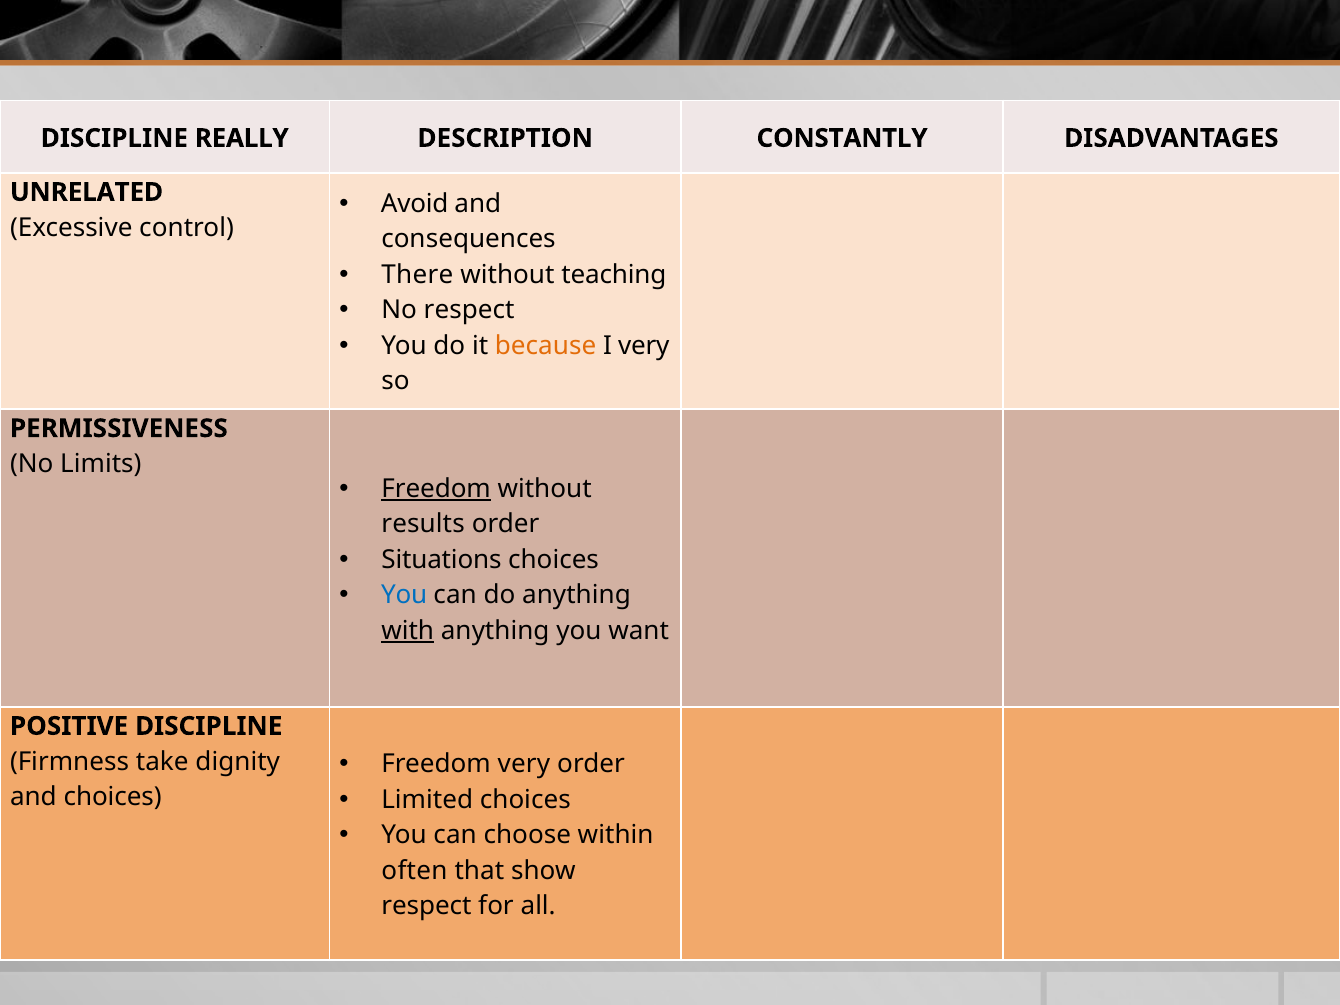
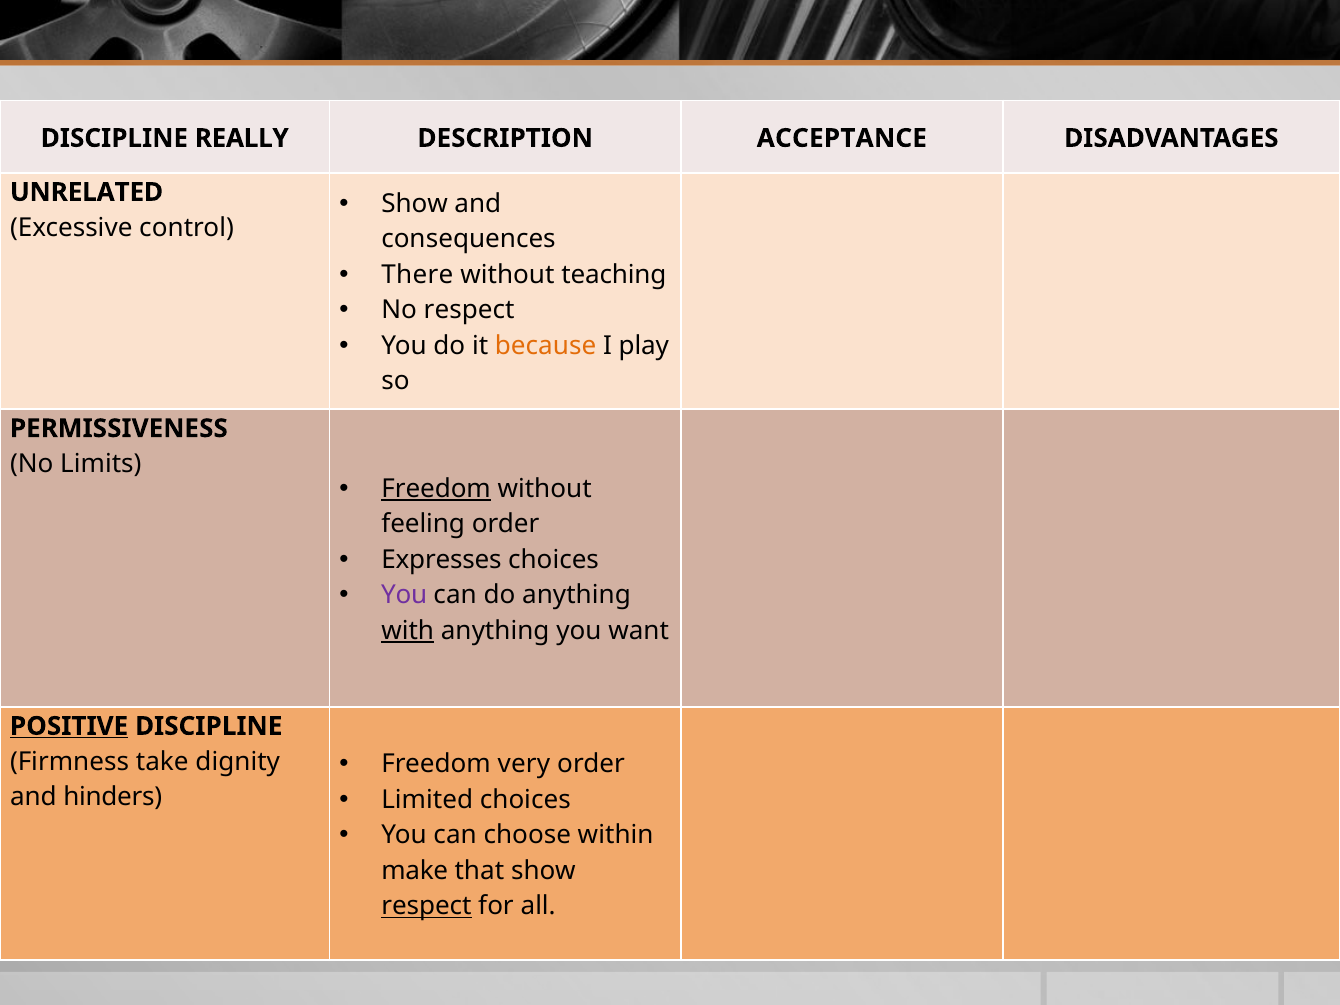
CONSTANTLY: CONSTANTLY -> ACCEPTANCE (842, 138)
Avoid: Avoid -> Show (415, 204)
I very: very -> play (644, 346)
results: results -> feeling (423, 524)
Situations: Situations -> Expresses (442, 560)
You colour: blue -> purple (404, 595)
POSITIVE underline: none -> present (69, 726)
and choices: choices -> hinders (113, 797)
often: often -> make (415, 871)
respect underline: none -> present (426, 906)
